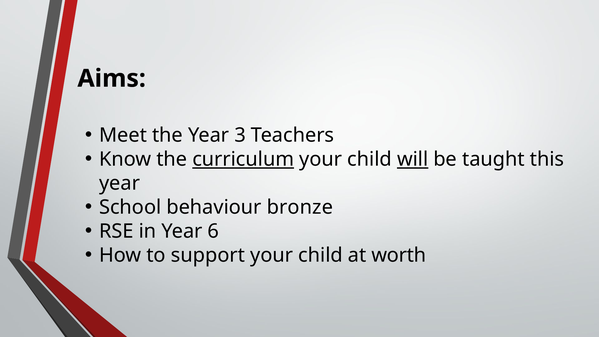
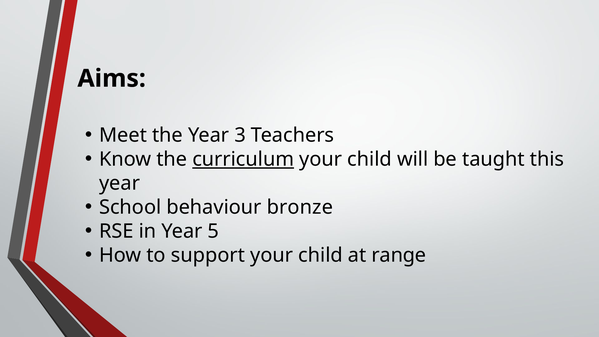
will underline: present -> none (413, 159)
6: 6 -> 5 (213, 231)
worth: worth -> range (399, 255)
